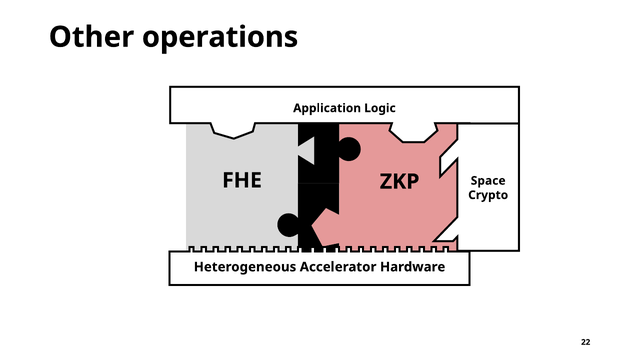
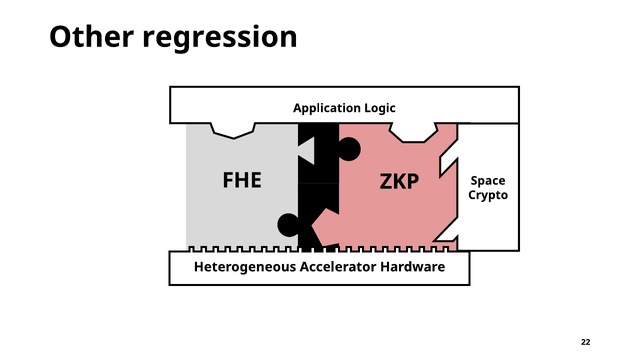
operations: operations -> regression (220, 37)
